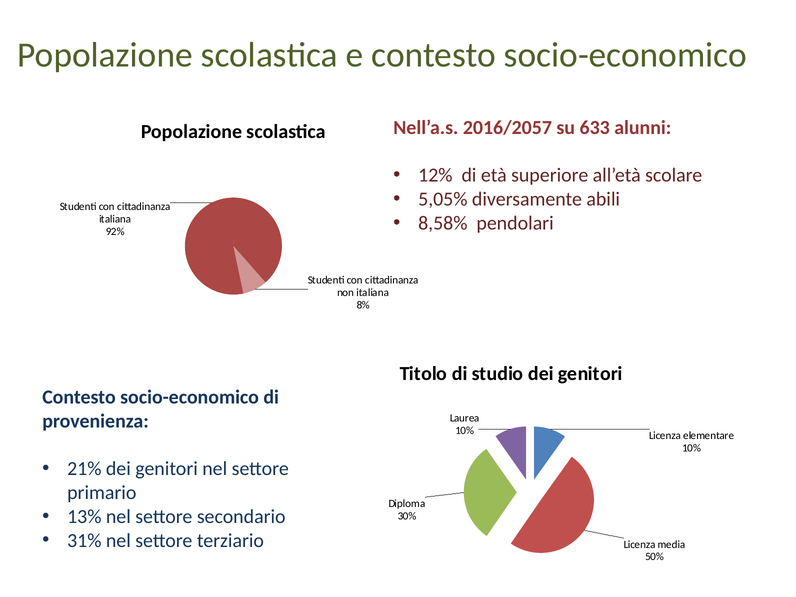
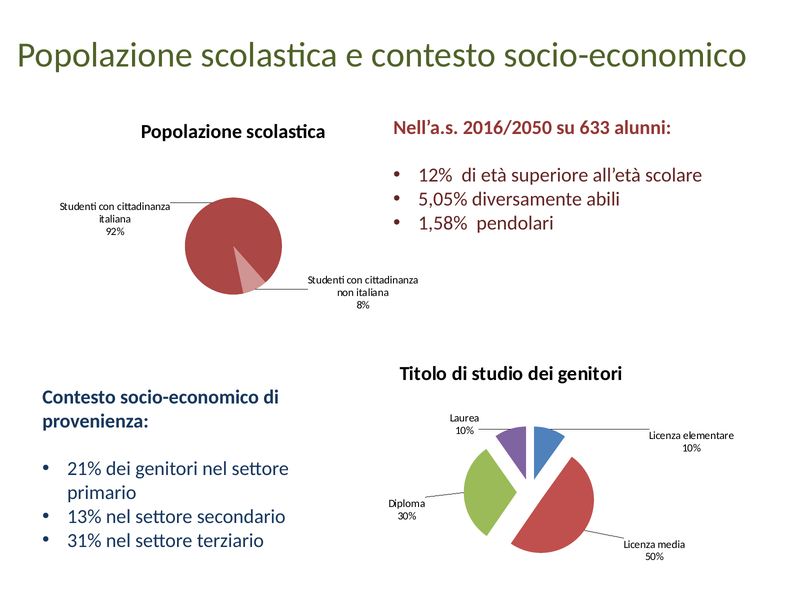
2016/2057: 2016/2057 -> 2016/2050 (507, 128)
8,58%: 8,58% -> 1,58% (443, 223)
